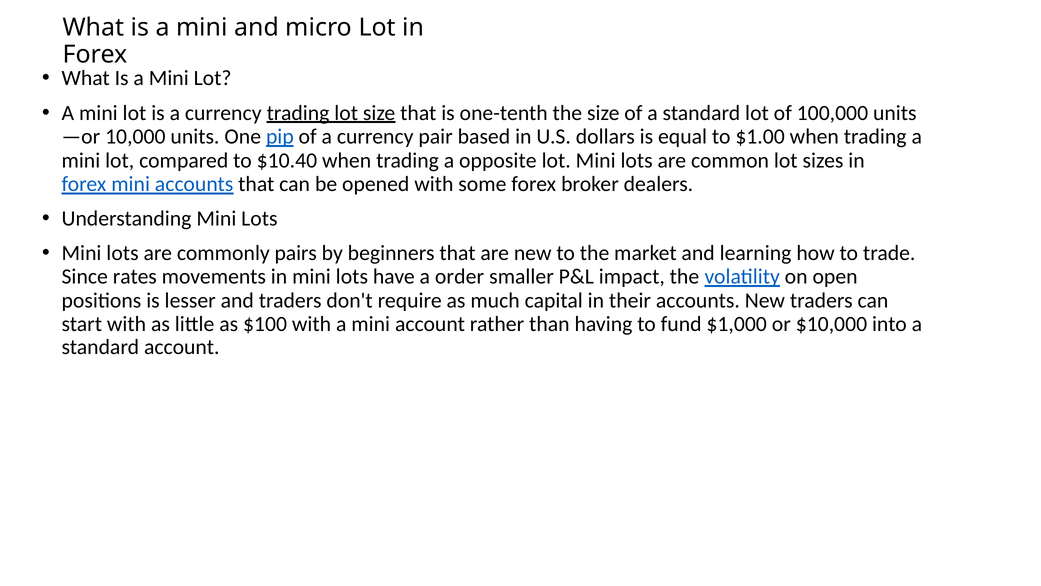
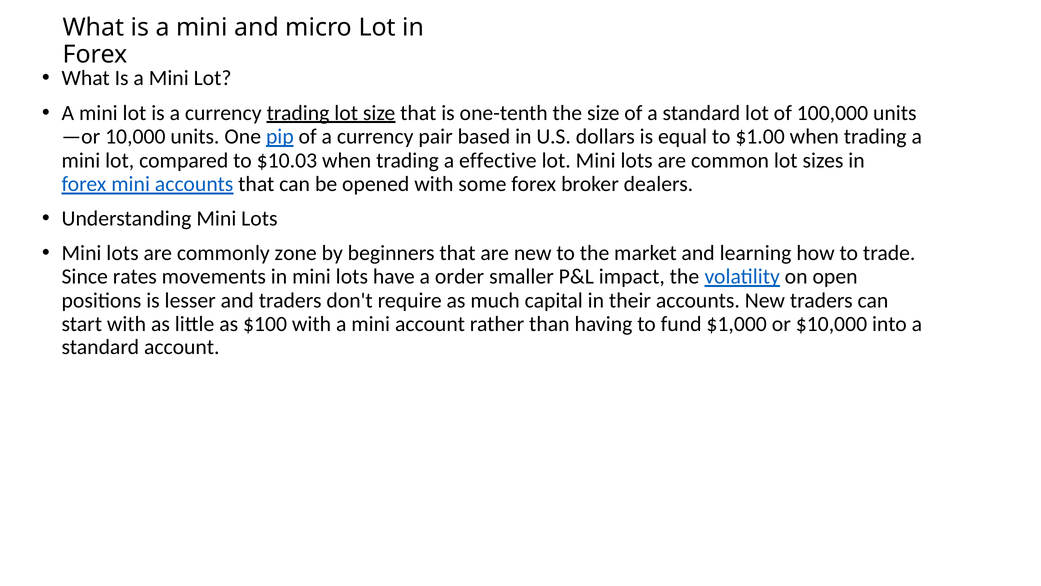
$10.40: $10.40 -> $10.03 (287, 160)
opposite: opposite -> effective (498, 160)
pairs: pairs -> zone (296, 253)
